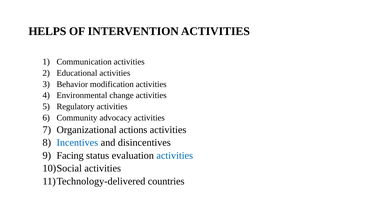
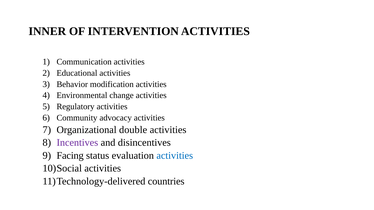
HELPS: HELPS -> INNER (47, 31)
actions: actions -> double (133, 130)
Incentives colour: blue -> purple (77, 143)
